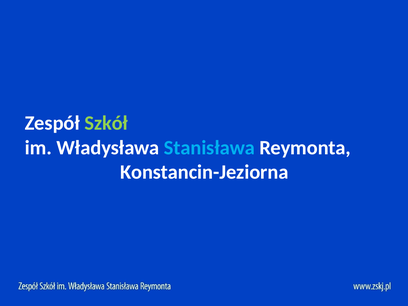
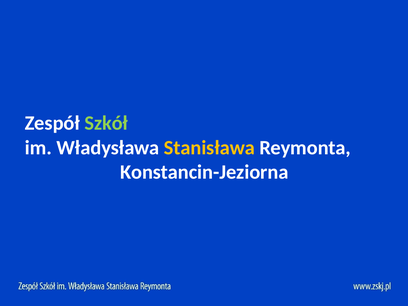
Stanisława colour: light blue -> yellow (209, 148)
